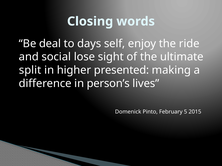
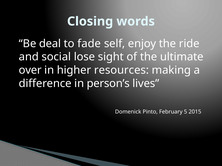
days: days -> fade (89, 44)
split: split -> over (30, 70)
presented: presented -> resources (121, 70)
